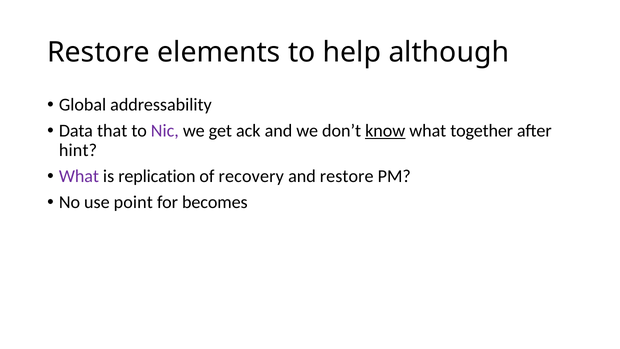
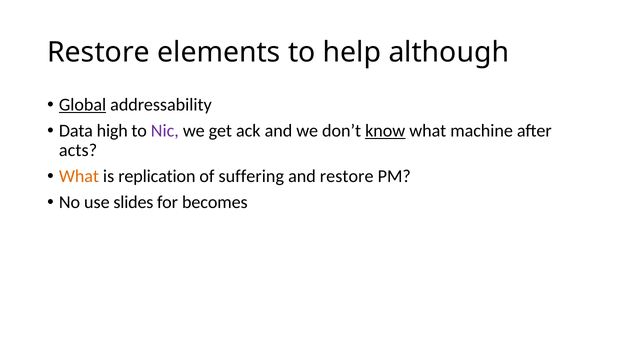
Global underline: none -> present (83, 105)
that: that -> high (112, 131)
together: together -> machine (482, 131)
hint: hint -> acts (78, 150)
What colour: purple -> orange (79, 176)
recovery: recovery -> suffering (251, 176)
point: point -> slides (133, 202)
